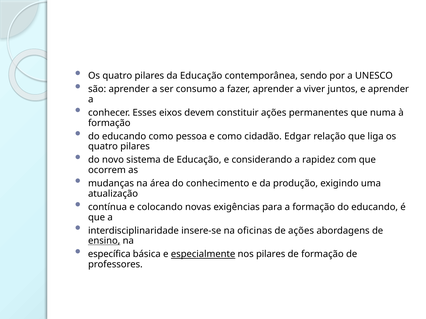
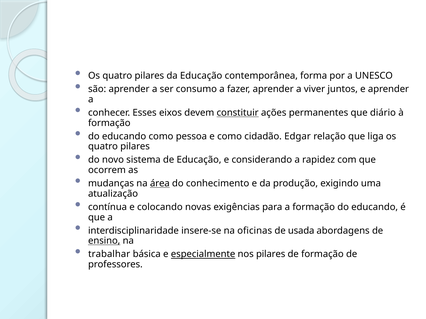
sendo: sendo -> forma (314, 76)
constituir underline: none -> present (238, 113)
numa: numa -> diário (383, 113)
área underline: none -> present (160, 184)
de ações: ações -> usada (301, 231)
específica: específica -> trabalhar (109, 255)
